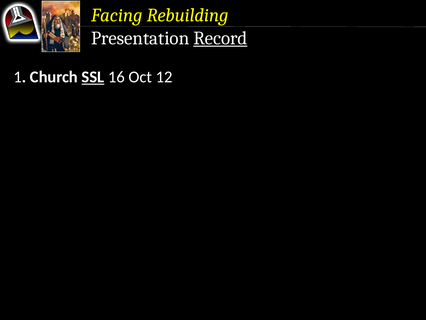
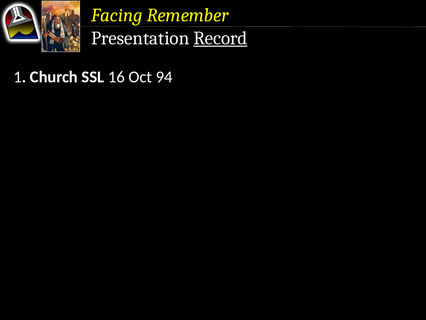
Rebuilding: Rebuilding -> Remember (188, 15)
SSL underline: present -> none (93, 77)
12: 12 -> 94 (164, 77)
